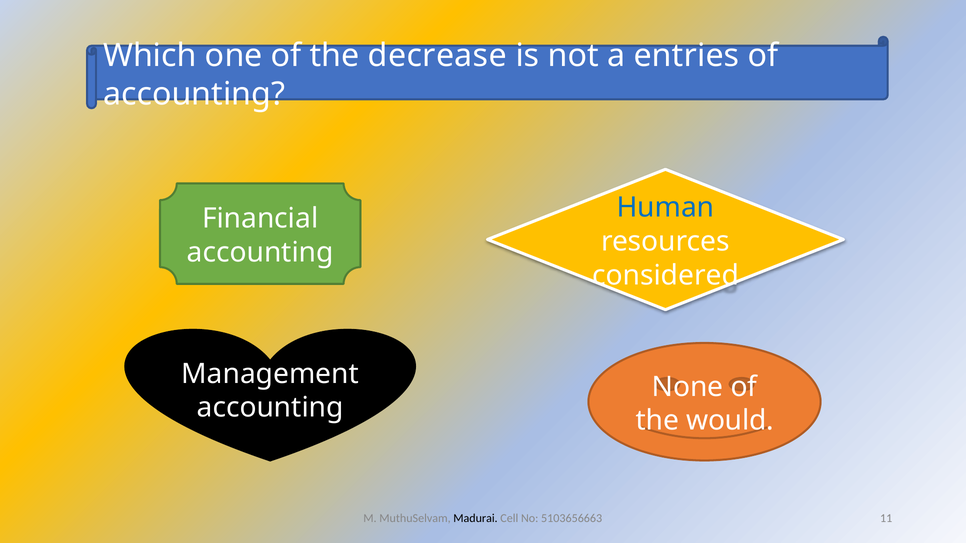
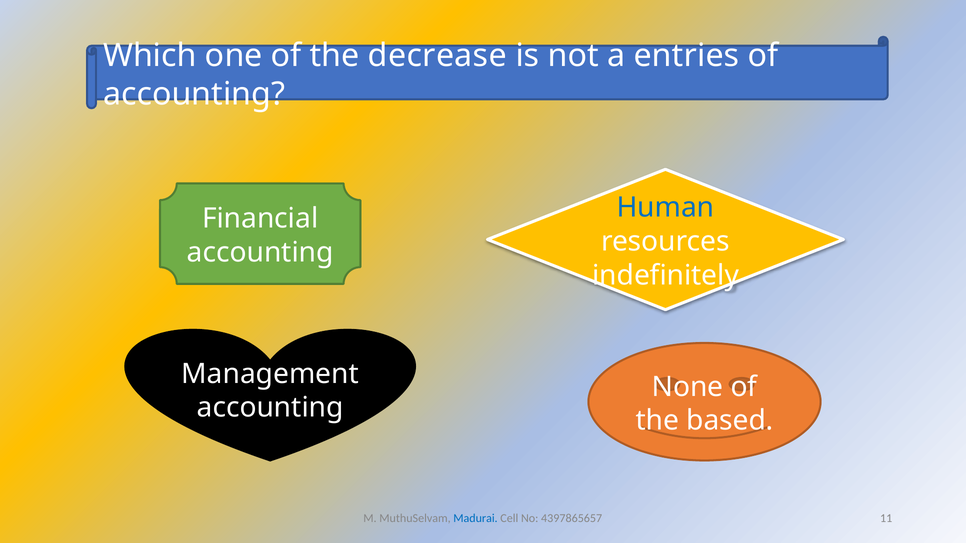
considered: considered -> indefinitely (666, 275)
would: would -> based (730, 421)
Madurai colour: black -> blue (476, 519)
5103656663: 5103656663 -> 4397865657 (572, 519)
